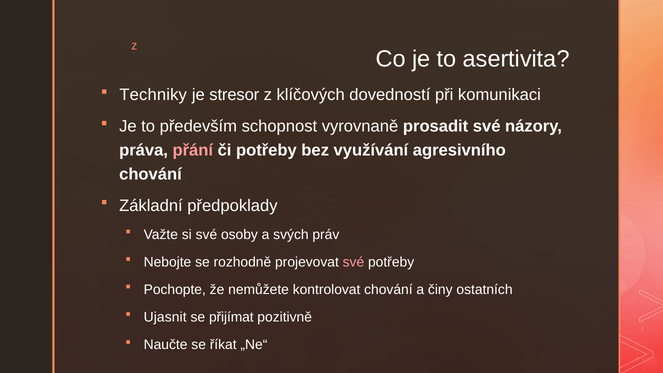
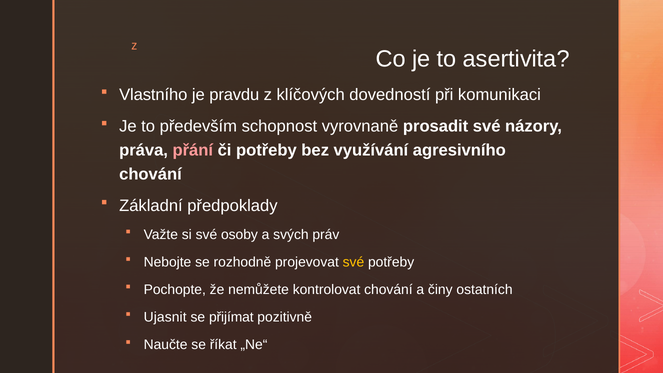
Techniky: Techniky -> Vlastního (153, 95)
stresor: stresor -> pravdu (234, 95)
své colour: pink -> yellow (353, 262)
